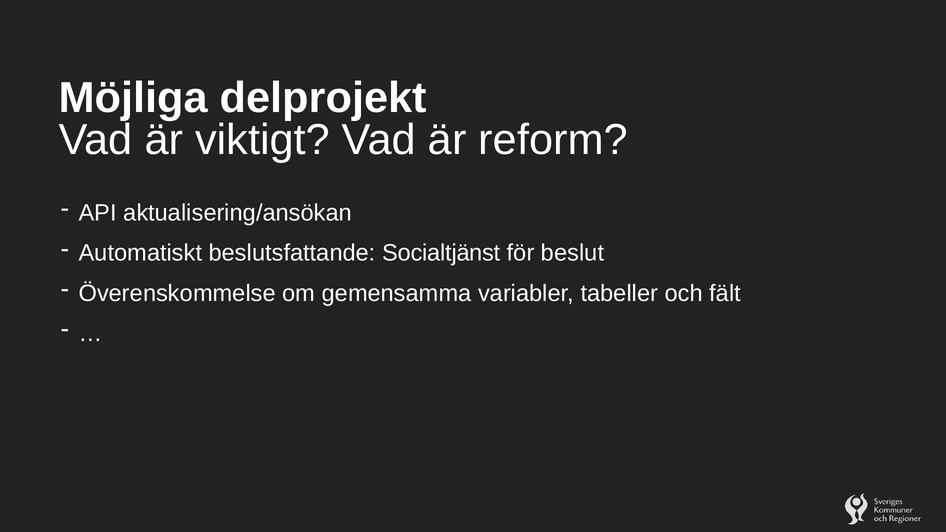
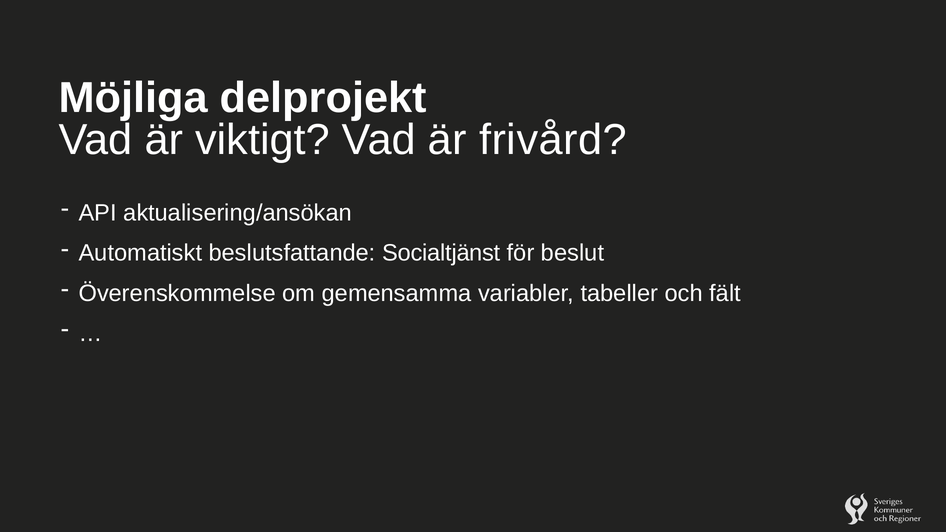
reform: reform -> frivård (553, 140)
